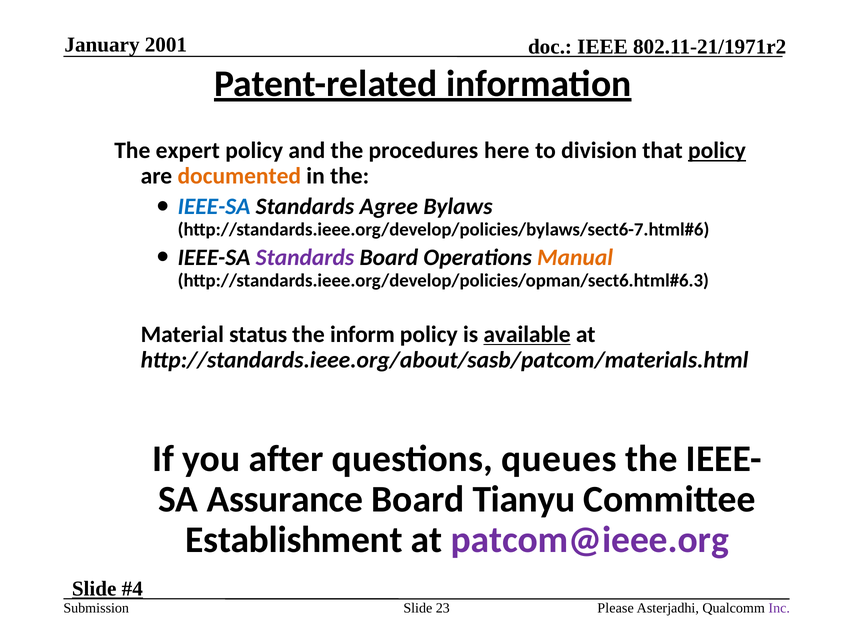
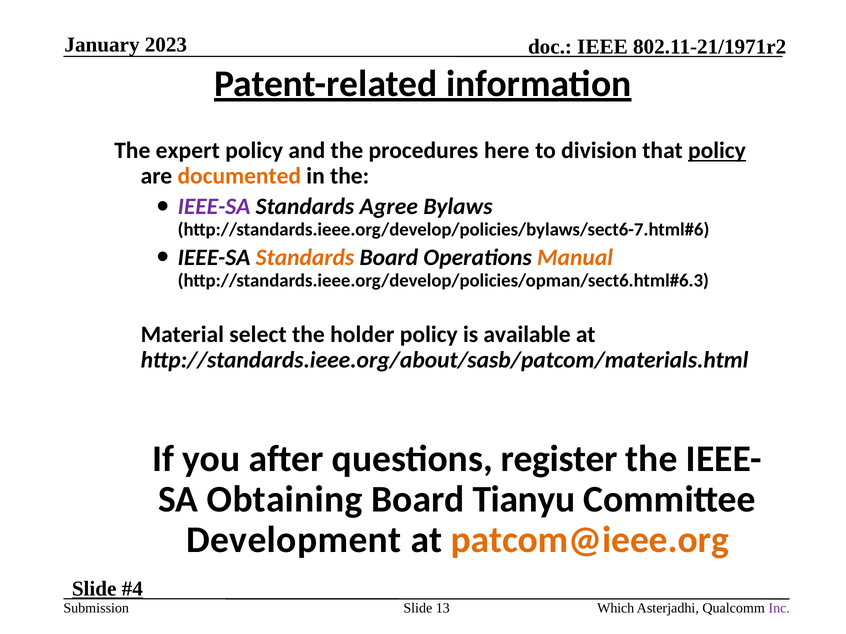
2001: 2001 -> 2023 (166, 45)
IEEE-SA colour: blue -> purple (214, 207)
Standards colour: purple -> orange (305, 258)
status: status -> select (258, 335)
inform: inform -> holder (362, 335)
available underline: present -> none (527, 335)
queues: queues -> register (559, 459)
Assurance: Assurance -> Obtaining (285, 500)
Establishment: Establishment -> Development (294, 540)
patcom@ieee.org colour: purple -> orange (590, 540)
23: 23 -> 13 (443, 609)
Please: Please -> Which (616, 609)
